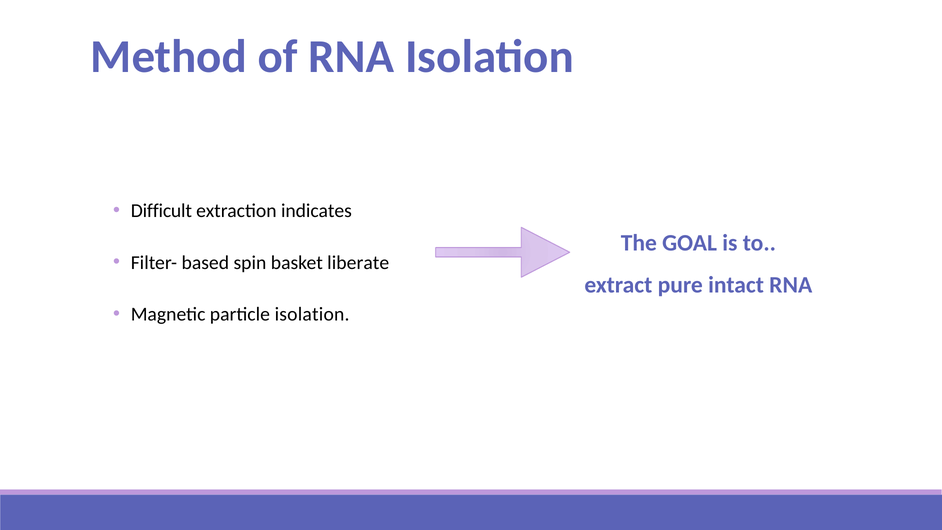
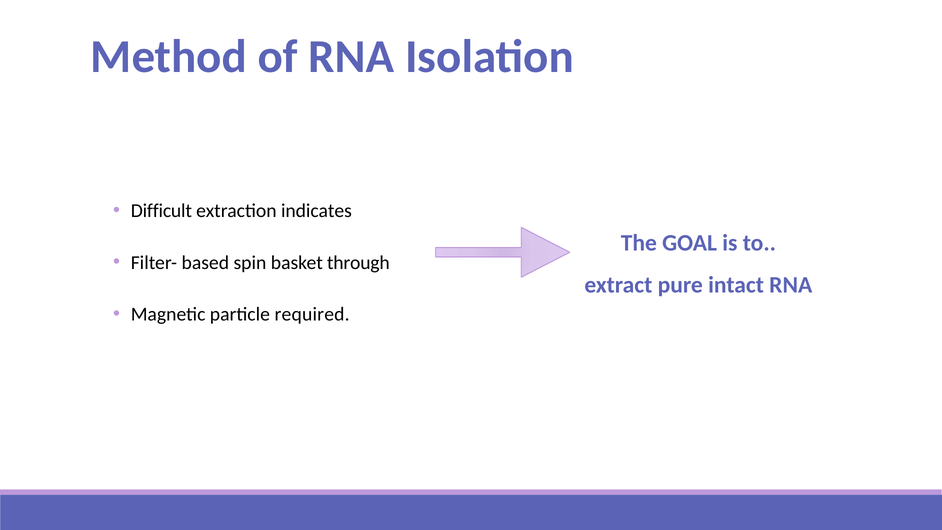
liberate: liberate -> through (358, 262)
particle isolation: isolation -> required (312, 314)
